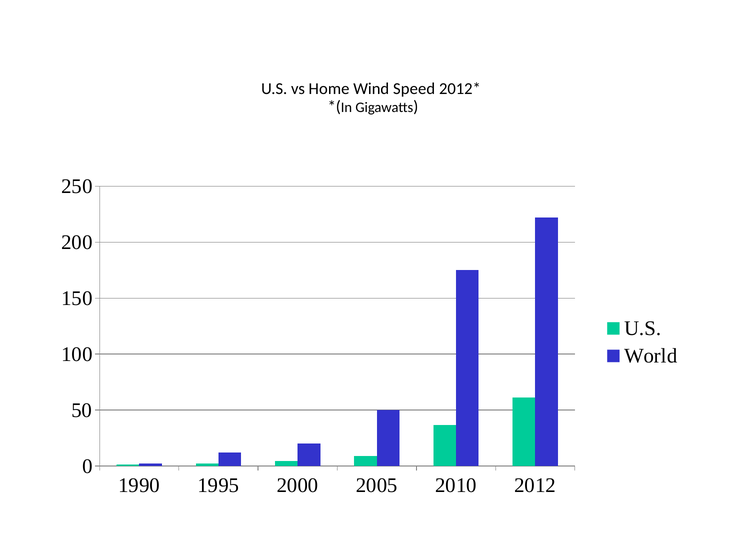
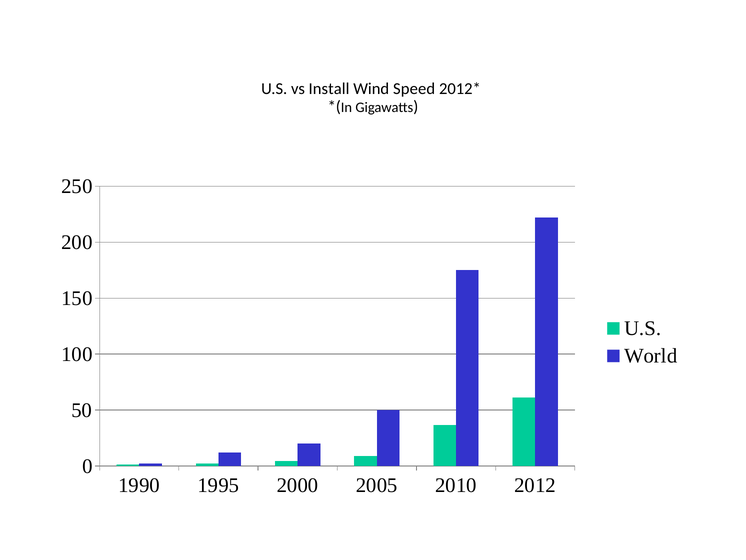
Home: Home -> Install (329, 89)
